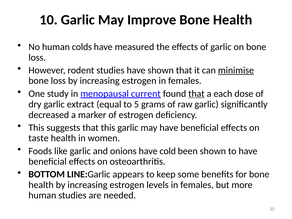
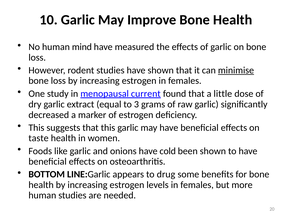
colds: colds -> mind (82, 47)
that underline: present -> none (196, 94)
each: each -> little (223, 94)
5: 5 -> 3 (136, 104)
keep: keep -> drug (166, 174)
